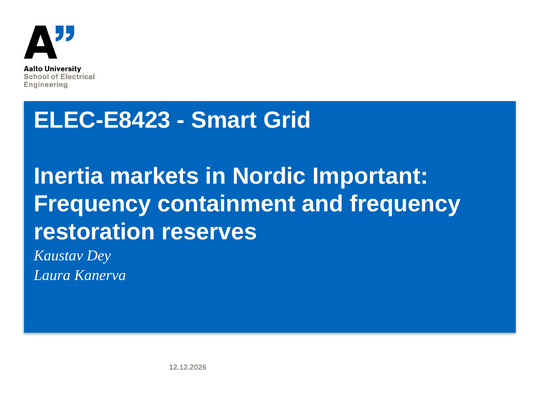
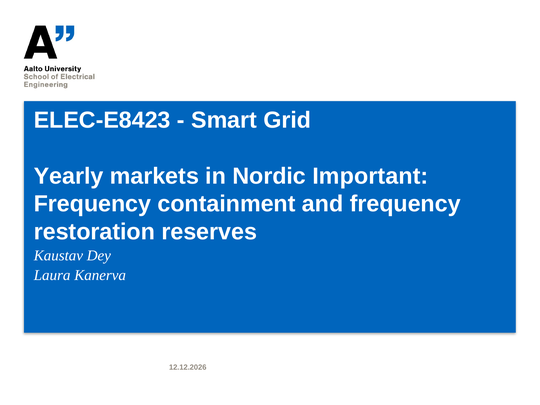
Inertia: Inertia -> Yearly (69, 176)
